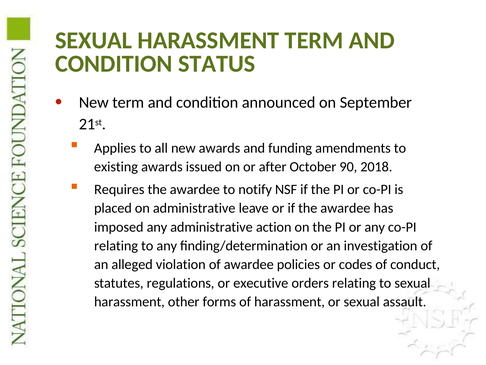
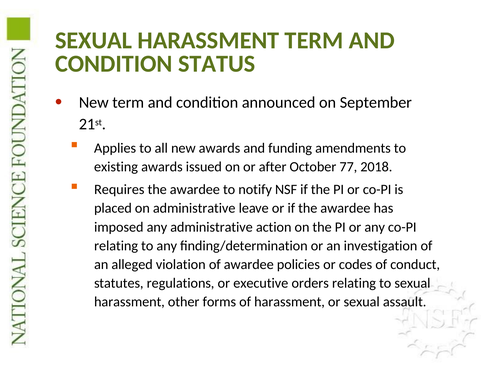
90: 90 -> 77 (348, 167)
